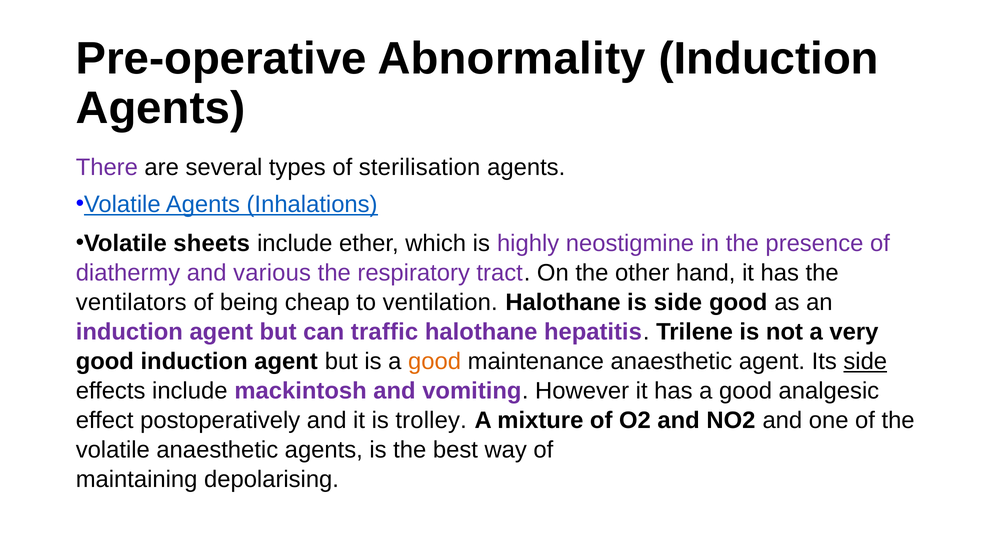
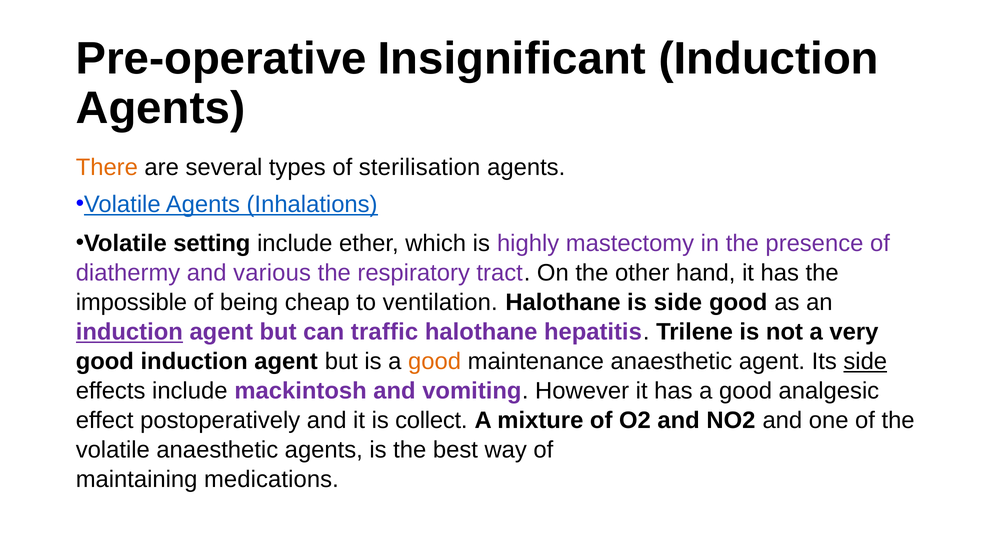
Abnormality: Abnormality -> Insignificant (512, 59)
There colour: purple -> orange (107, 167)
sheets: sheets -> setting (212, 243)
neostigmine: neostigmine -> mastectomy (630, 243)
ventilators: ventilators -> impossible (131, 302)
induction underline: none -> present (129, 332)
trolley: trolley -> collect (431, 421)
depolarising: depolarising -> medications (271, 480)
